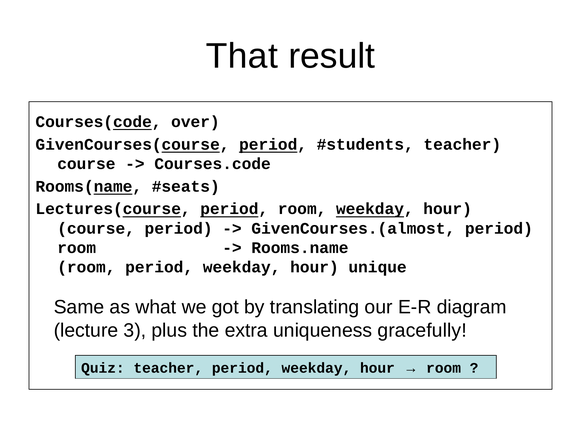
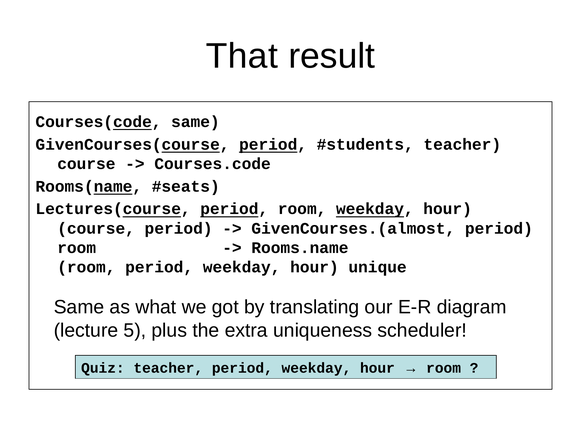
Courses(code over: over -> same (195, 122)
3: 3 -> 5 (135, 330)
gracefully: gracefully -> scheduler (422, 330)
